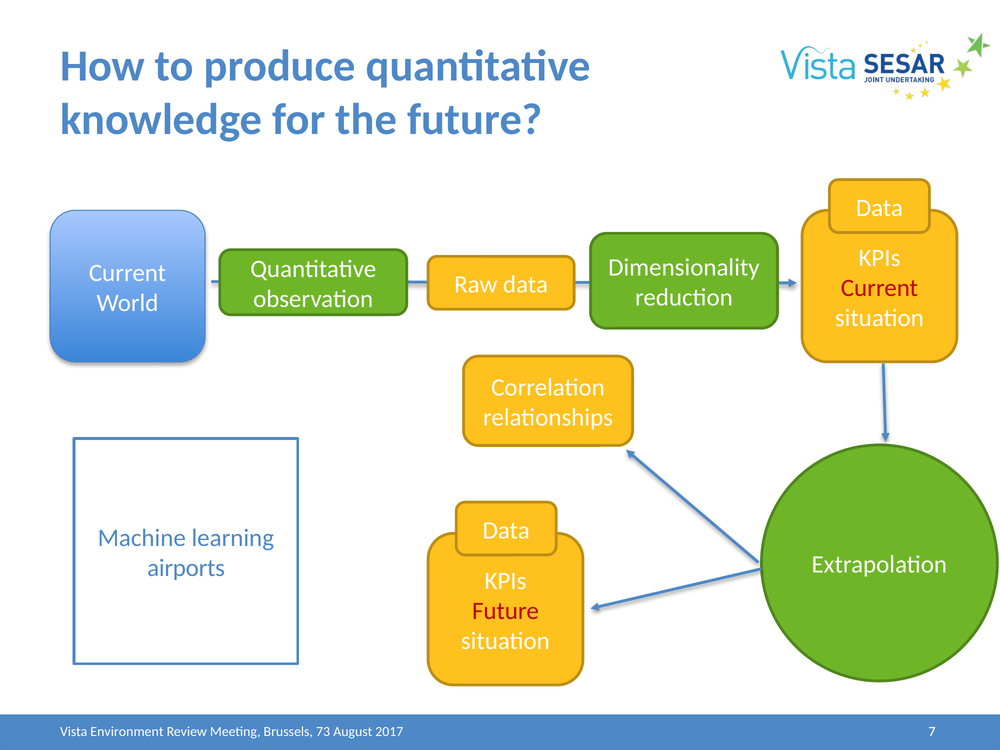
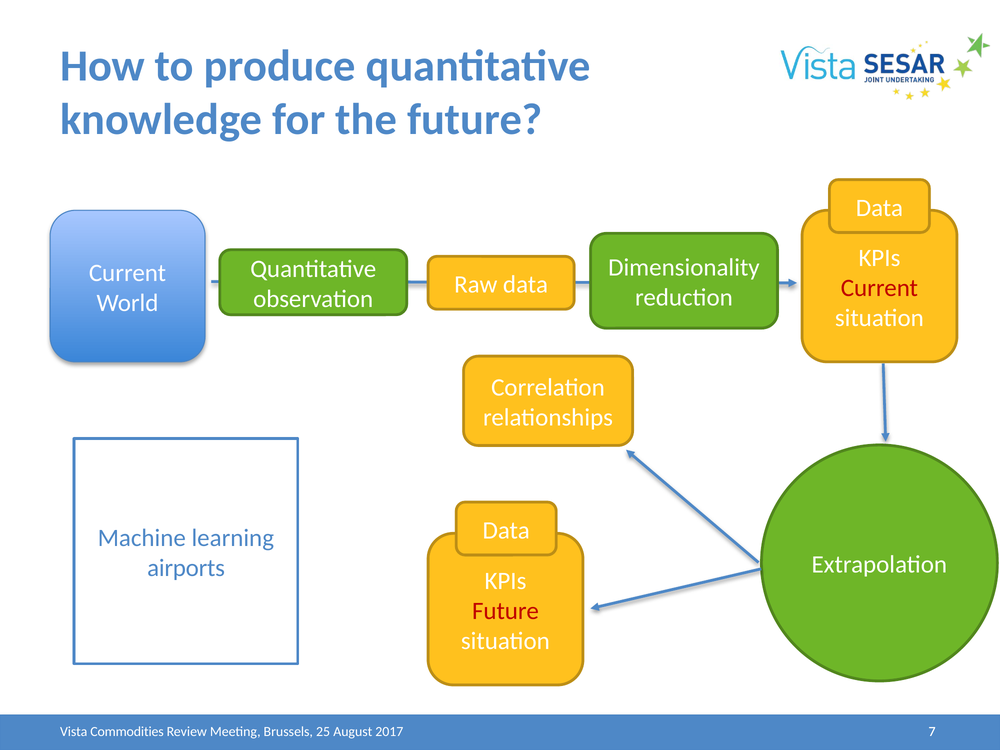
Environment: Environment -> Commodities (127, 732)
73: 73 -> 25 (323, 732)
